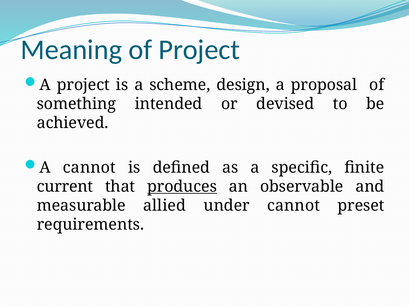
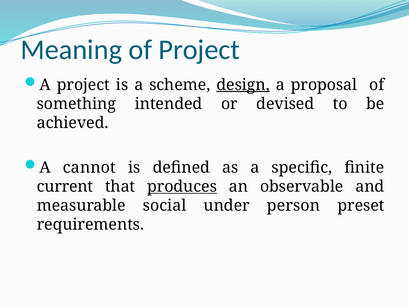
design underline: none -> present (243, 85)
allied: allied -> social (165, 205)
under cannot: cannot -> person (294, 205)
